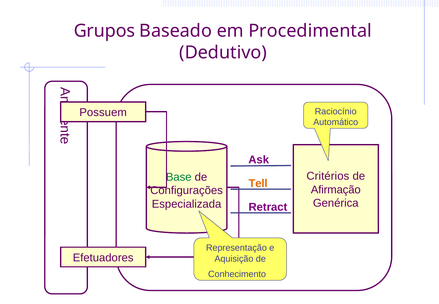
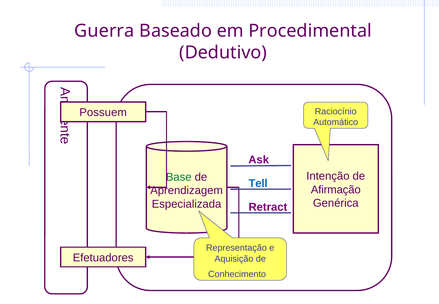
Grupos: Grupos -> Guerra (104, 31)
Critérios: Critérios -> Intenção (328, 176)
Tell colour: orange -> blue (258, 183)
Configurações: Configurações -> Aprendizagem (187, 190)
